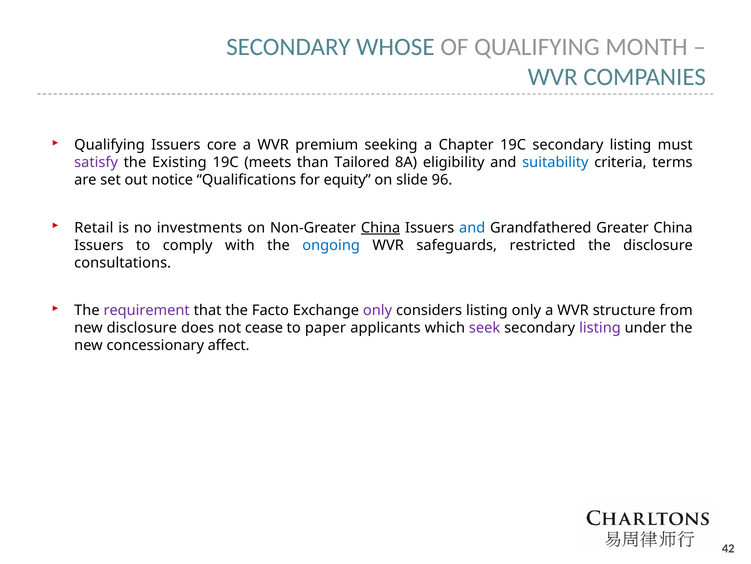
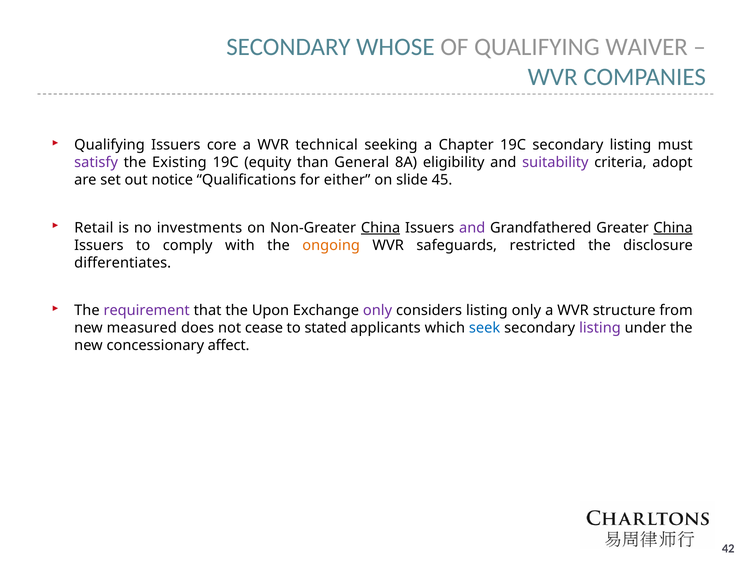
MONTH: MONTH -> WAIVER (647, 47)
premium: premium -> technical (327, 145)
meets: meets -> equity (268, 162)
Tailored: Tailored -> General (362, 162)
suitability colour: blue -> purple (555, 162)
terms: terms -> adopt (672, 162)
equity: equity -> either (347, 180)
96: 96 -> 45 (442, 180)
and colour: blue -> purple (472, 227)
China underline: none -> present (673, 227)
ongoing colour: blue -> orange (331, 245)
consultations: consultations -> differentiates (123, 263)
Facto: Facto -> Upon (270, 310)
new disclosure: disclosure -> measured (142, 328)
paper: paper -> stated (326, 328)
seek colour: purple -> blue (485, 328)
